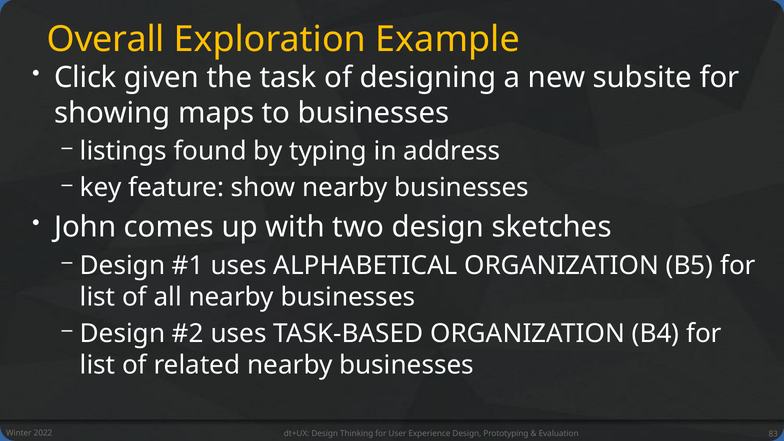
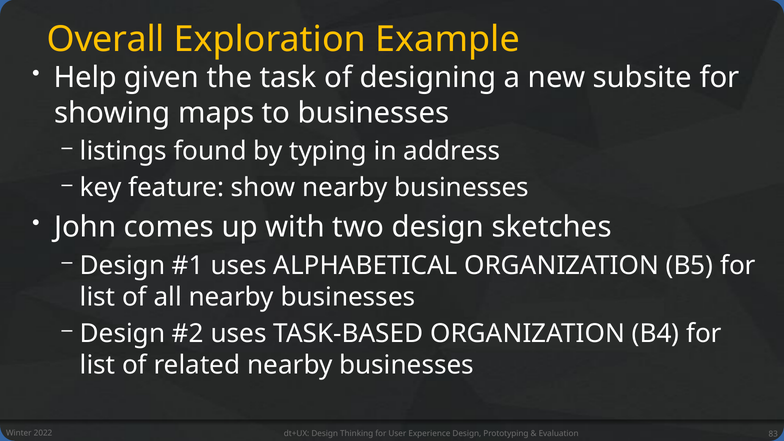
Click: Click -> Help (85, 78)
